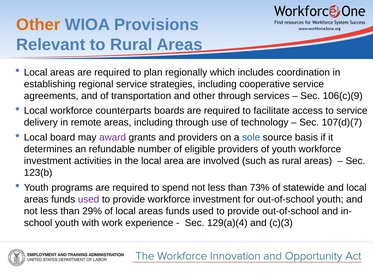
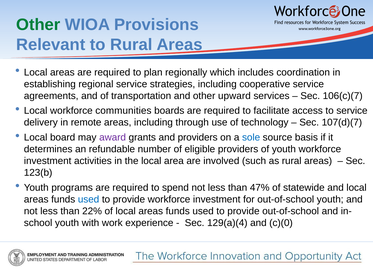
Other colour: orange -> green (38, 25)
other through: through -> upward (234, 96)
106(c)(9: 106(c)(9 -> 106(c)(7 (343, 96)
counterparts: counterparts -> communities (123, 111)
73%: 73% -> 47% (260, 188)
used colour: purple -> blue (89, 200)
29%: 29% -> 22% (92, 212)
c)(3: c)(3 -> c)(0 (281, 224)
